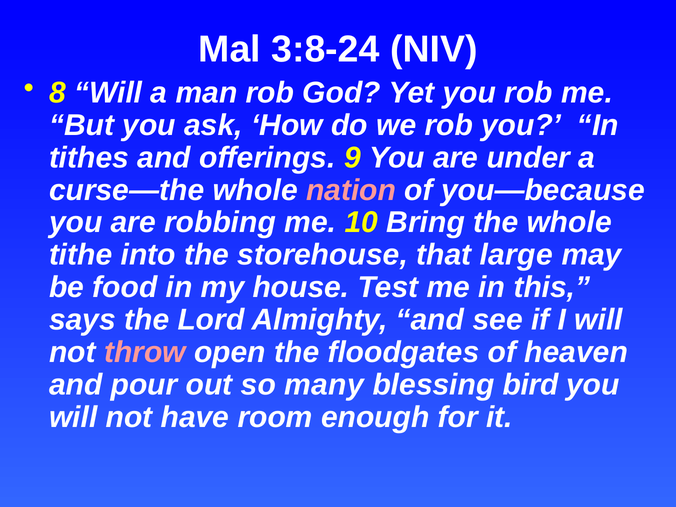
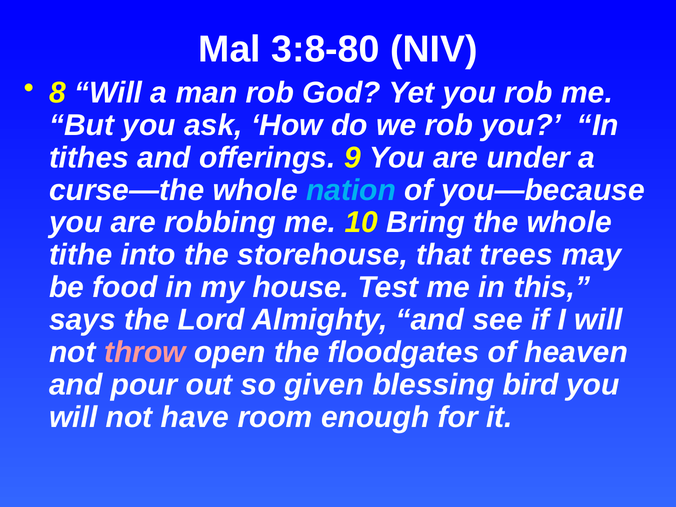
3:8-24: 3:8-24 -> 3:8-80 (325, 49)
nation colour: pink -> light blue (351, 190)
large: large -> trees (516, 255)
many: many -> given (324, 385)
